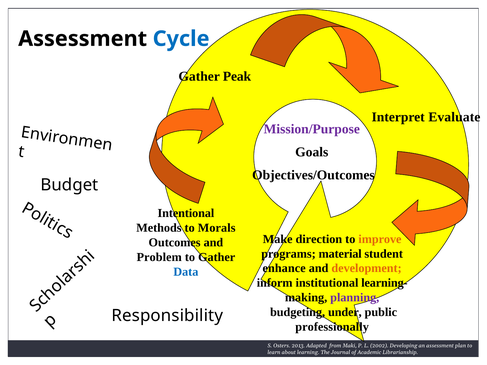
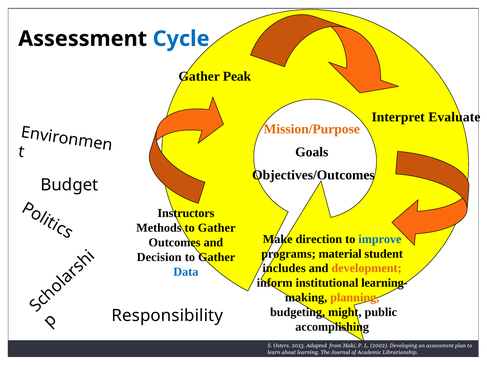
Mission/Purpose colour: purple -> orange (312, 129)
Intentional: Intentional -> Instructors (186, 213)
Methods to Morals: Morals -> Gather (217, 228)
improve colour: orange -> blue (380, 239)
Problem: Problem -> Decision (159, 257)
enhance: enhance -> includes (284, 268)
planning colour: purple -> orange (355, 298)
under: under -> might (345, 312)
professionally: professionally -> accomplishing (332, 327)
